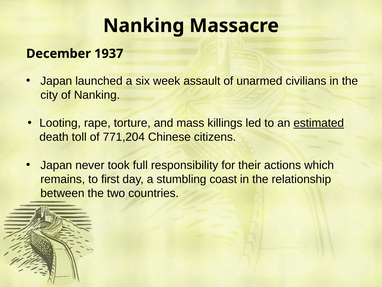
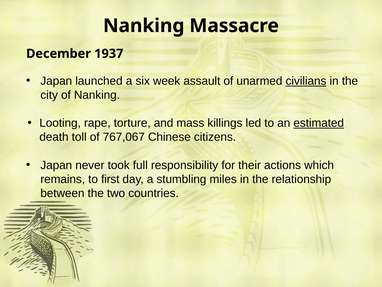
civilians underline: none -> present (306, 81)
771,204: 771,204 -> 767,067 (124, 137)
coast: coast -> miles (223, 179)
